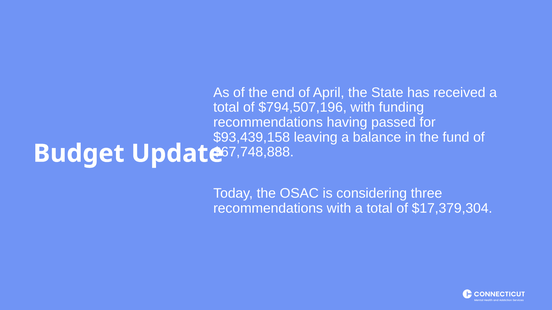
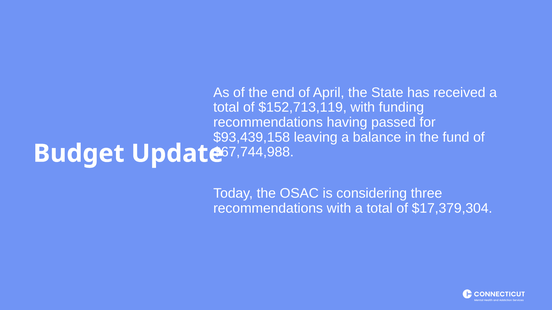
$794,507,196: $794,507,196 -> $152,713,119 (303, 108)
$67,748,888: $67,748,888 -> $67,744,988 (254, 152)
